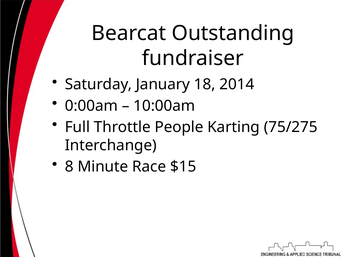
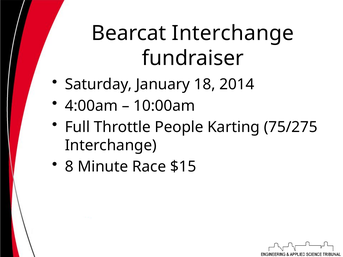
Bearcat Outstanding: Outstanding -> Interchange (233, 33)
0:00am: 0:00am -> 4:00am (91, 106)
